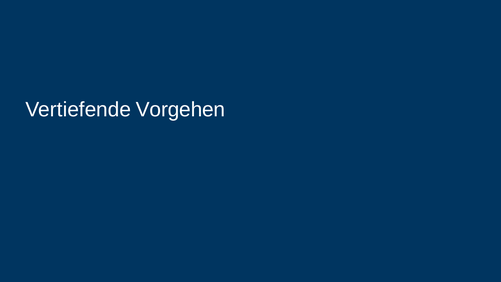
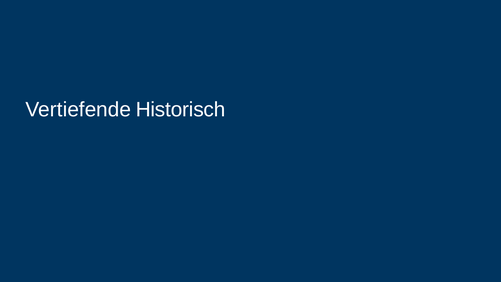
Vorgehen: Vorgehen -> Historisch (181, 109)
